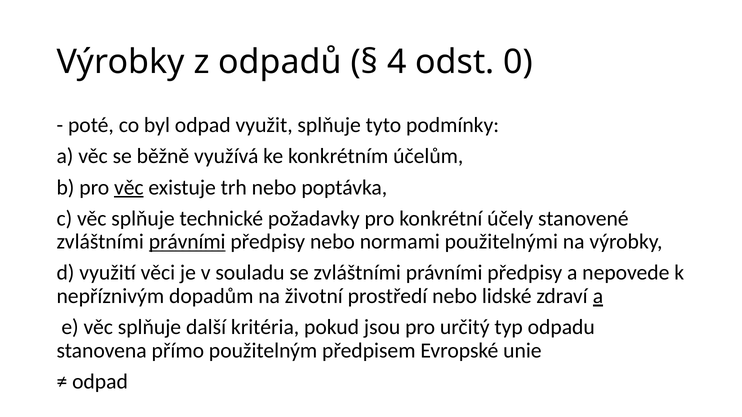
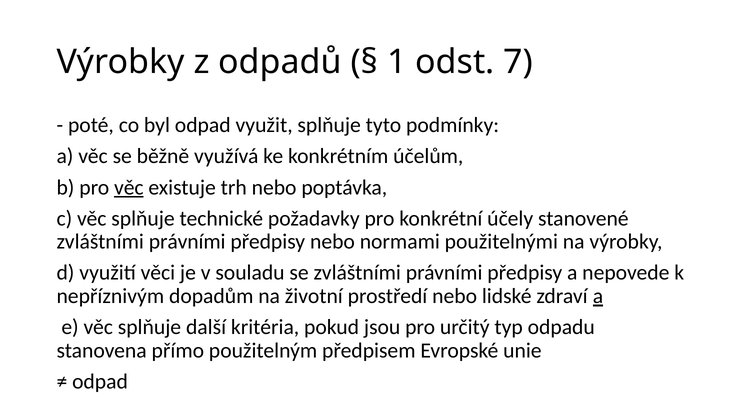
4: 4 -> 1 (397, 62)
0: 0 -> 7 (518, 62)
právními underline: present -> none (187, 242)
